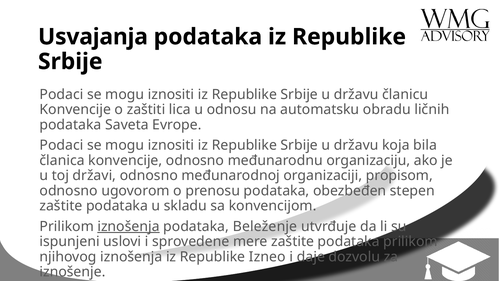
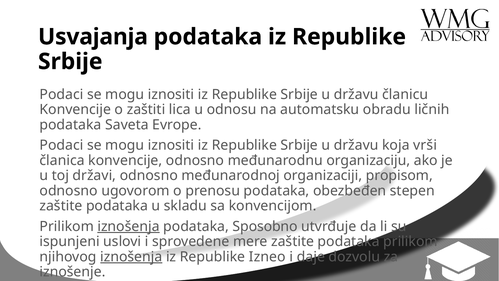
bila: bila -> vrši (425, 145)
Beleženje: Beleženje -> Sposobno (265, 226)
iznošenja underline: none -> present (131, 256)
